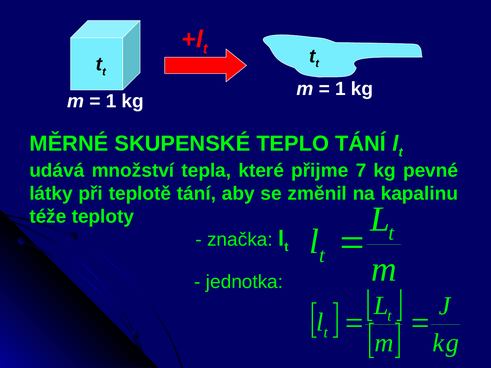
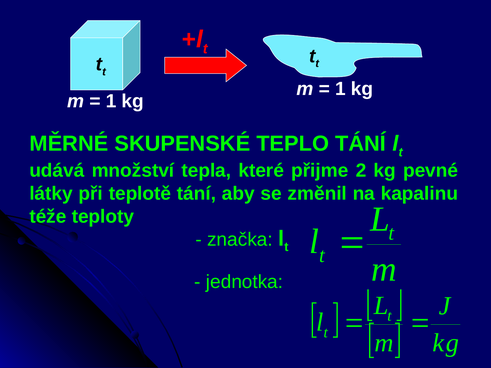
7: 7 -> 2 (361, 171)
